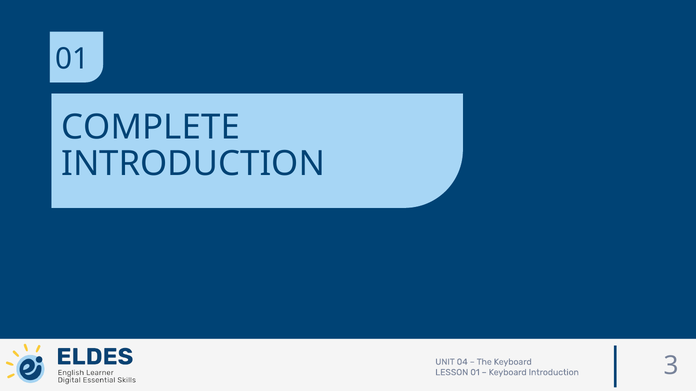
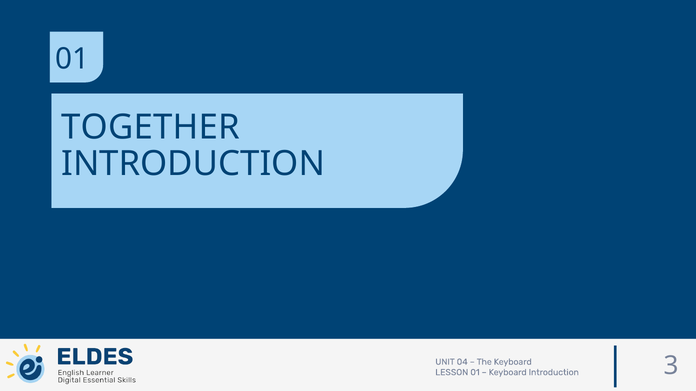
COMPLETE: COMPLETE -> TOGETHER (151, 128)
